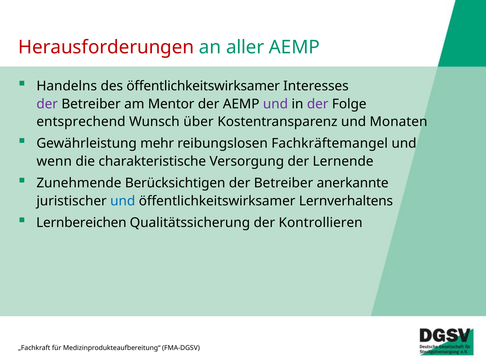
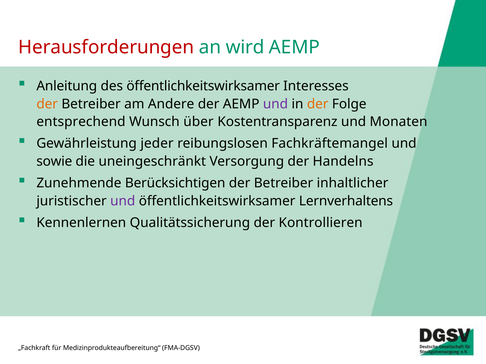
aller: aller -> wird (245, 47)
Handelns: Handelns -> Anleitung (67, 86)
der colour: purple -> orange (47, 104)
Mentor: Mentor -> Andere (171, 104)
der colour: purple -> orange (318, 104)
mehr: mehr -> jeder (157, 144)
wenn: wenn -> sowie (54, 162)
charakteristische: charakteristische -> uneingeschränkt (152, 162)
Lernende: Lernende -> Handelns (343, 162)
anerkannte: anerkannte -> inhaltlicher (353, 183)
und colour: blue -> purple (123, 201)
Lernbereichen: Lernbereichen -> Kennenlernen (81, 223)
